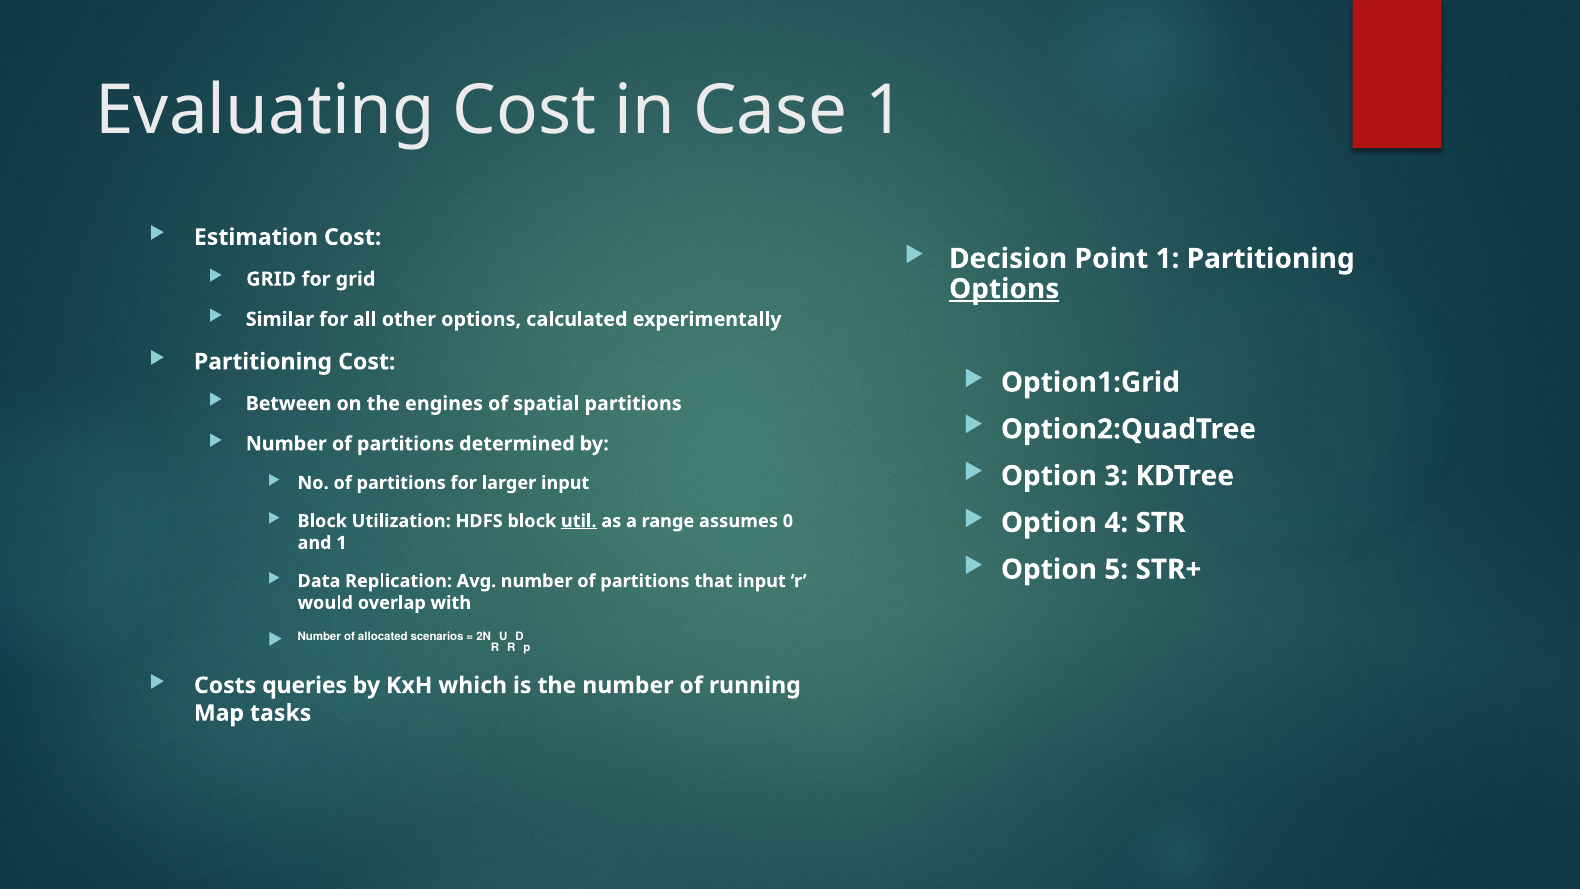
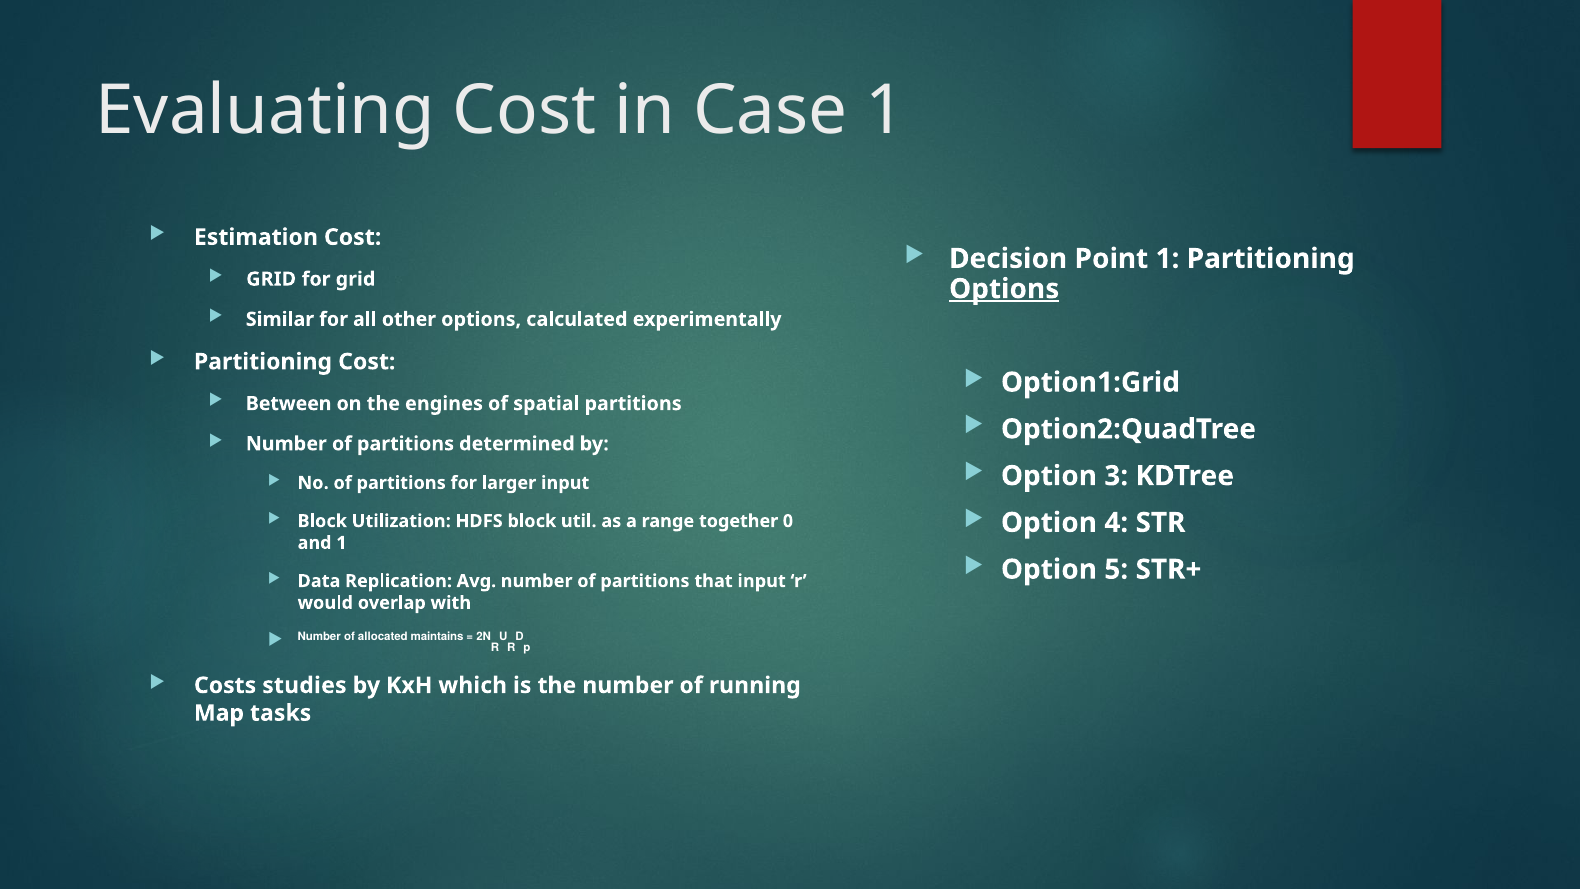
util underline: present -> none (579, 521)
assumes: assumes -> together (739, 521)
scenarios: scenarios -> maintains (437, 636)
queries: queries -> studies (304, 685)
